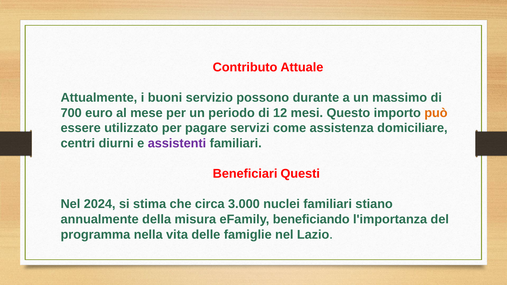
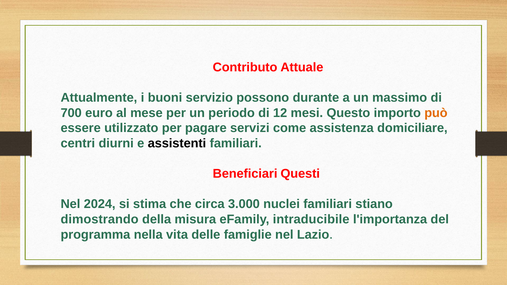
assistenti colour: purple -> black (177, 143)
annualmente: annualmente -> dimostrando (100, 219)
beneficiando: beneficiando -> intraducibile (311, 219)
